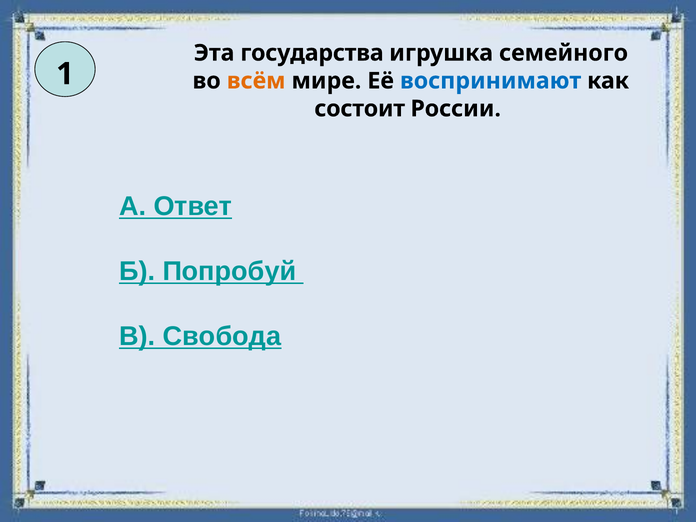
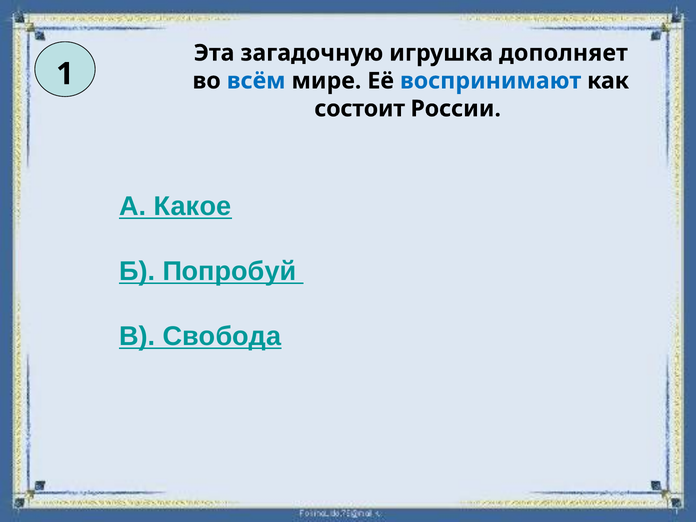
государства: государства -> загадочную (312, 53)
семейного: семейного -> дополняет (563, 53)
всём colour: orange -> blue (256, 81)
Ответ: Ответ -> Какое (193, 207)
